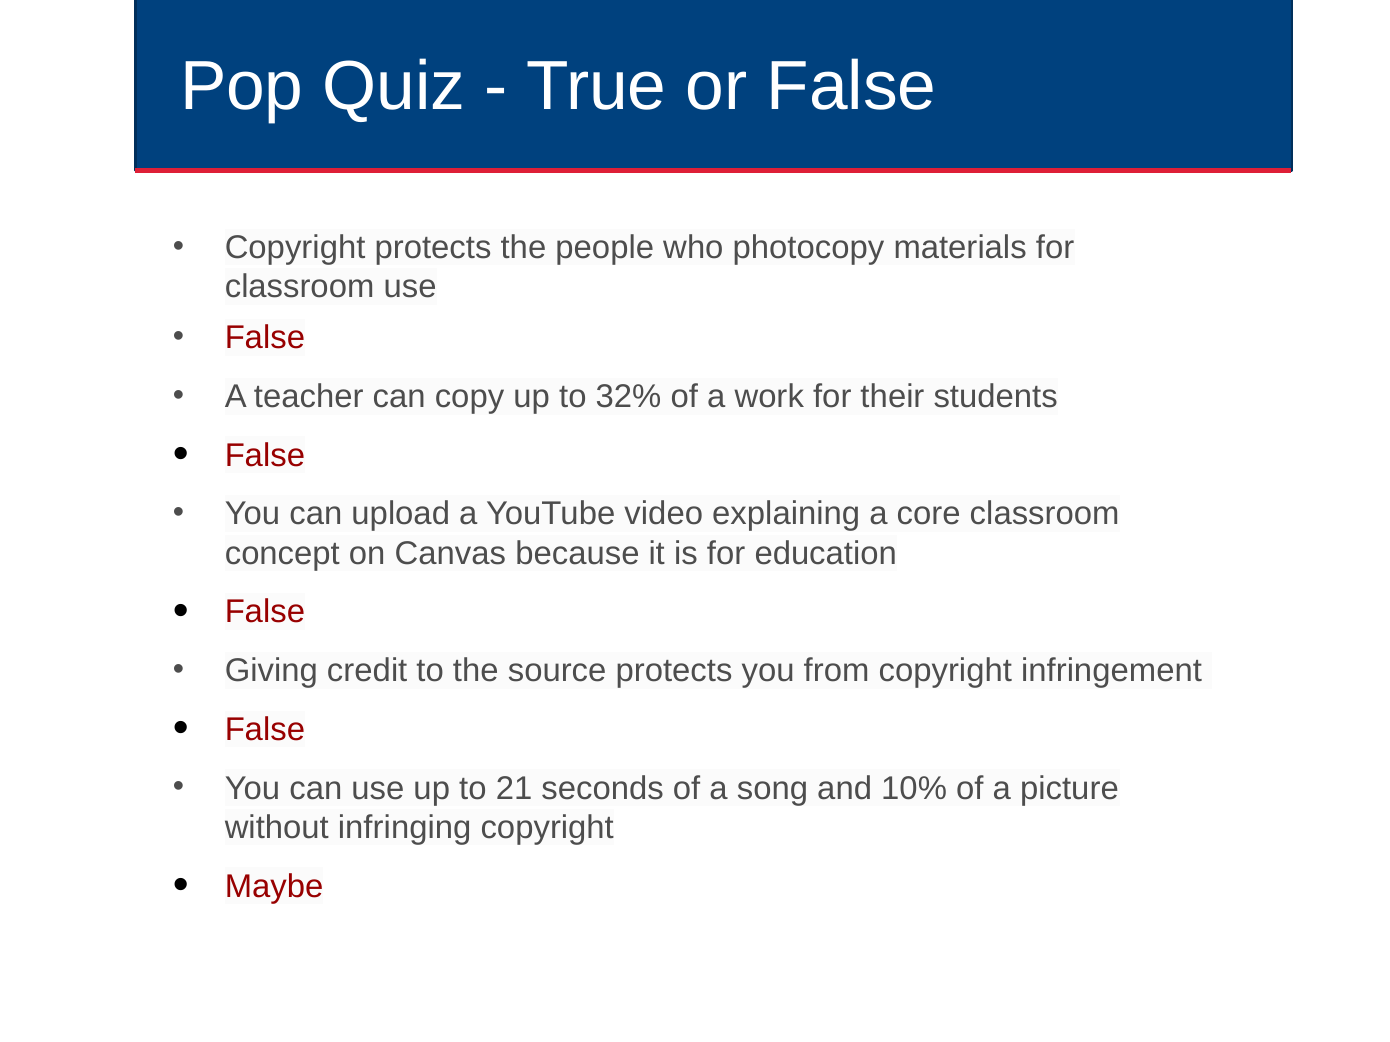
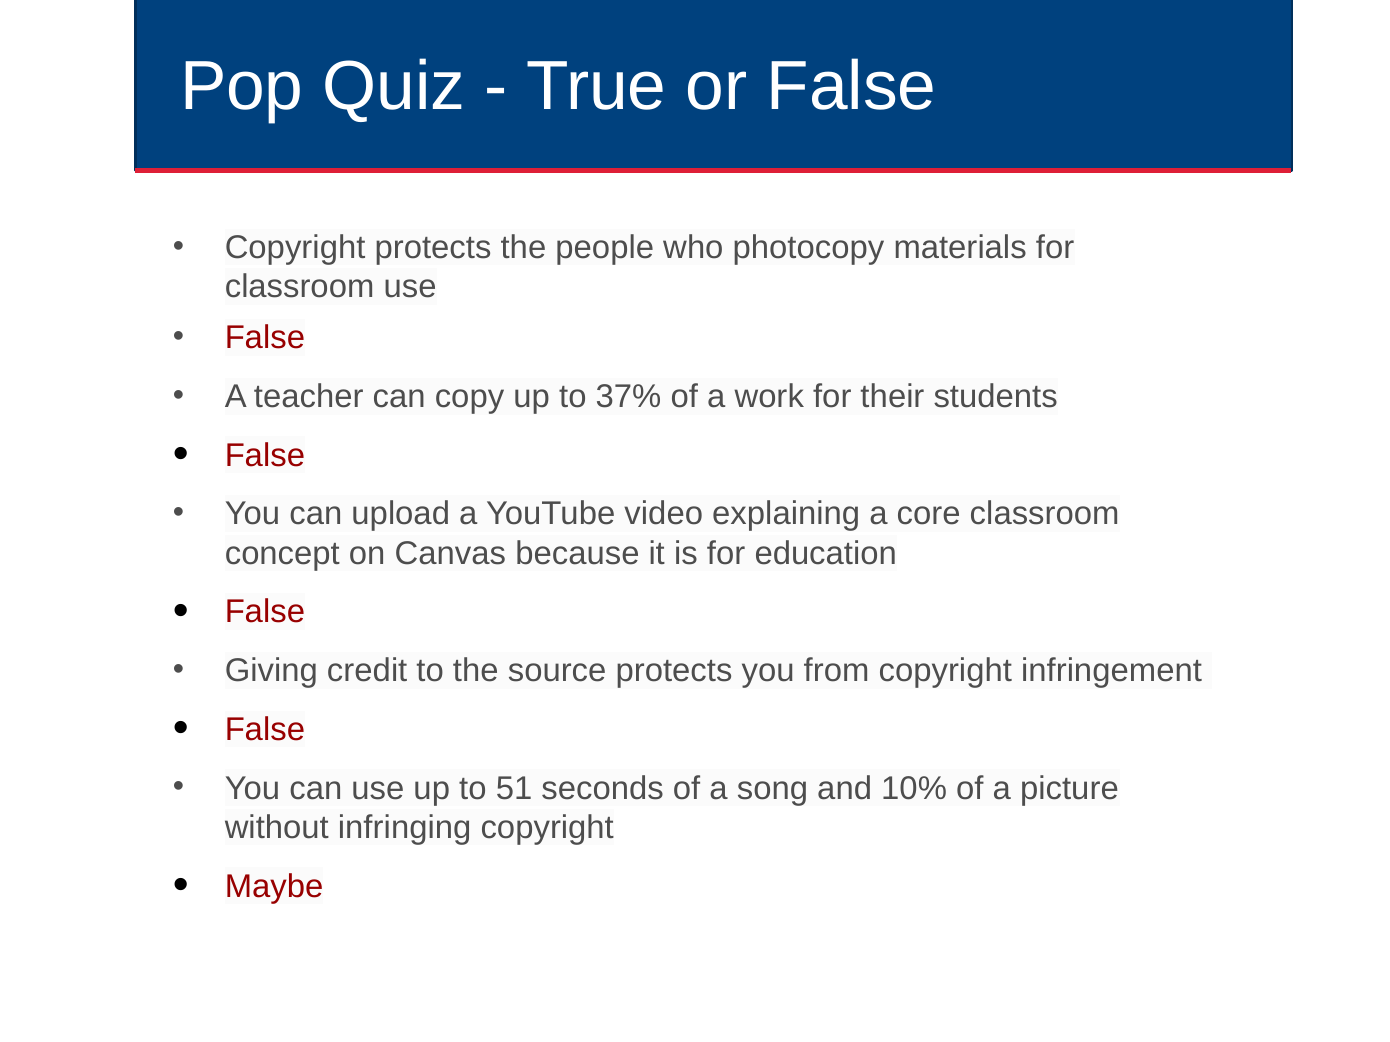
32%: 32% -> 37% (629, 397)
21: 21 -> 51 (514, 789)
